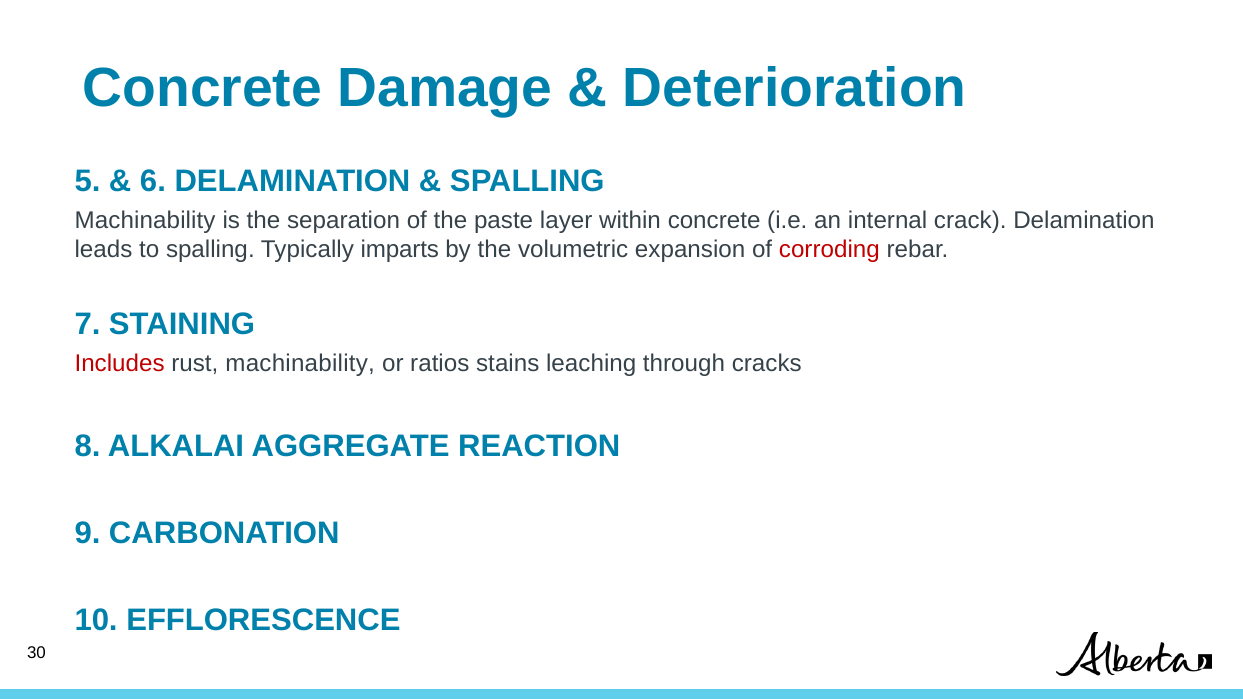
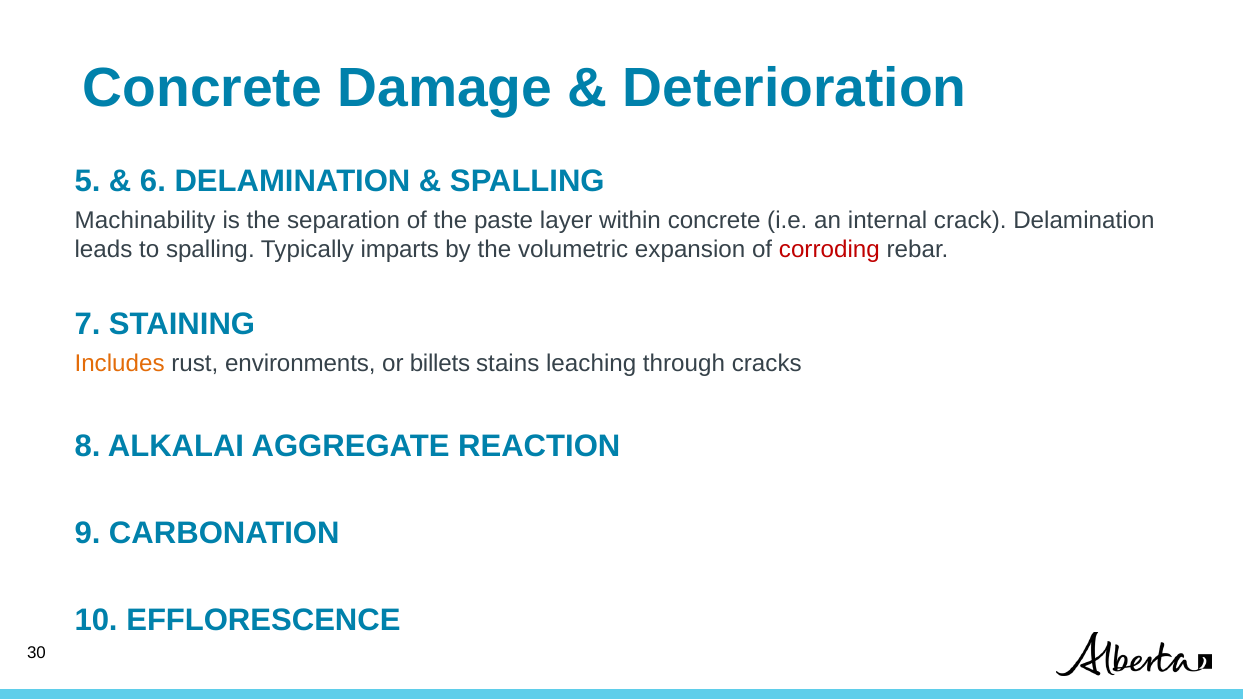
Includes colour: red -> orange (120, 363)
rust machinability: machinability -> environments (300, 363)
ratios: ratios -> billets (440, 363)
